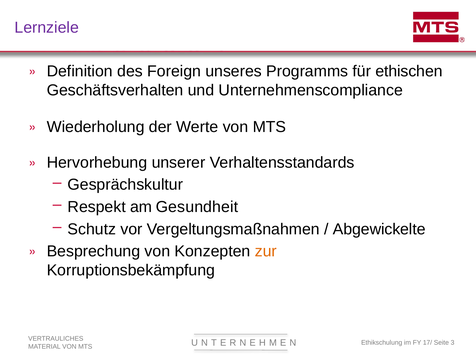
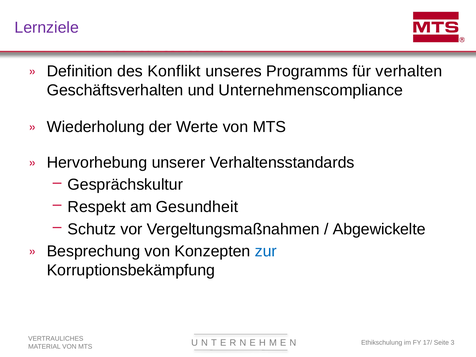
Foreign: Foreign -> Konflikt (174, 71)
ethischen: ethischen -> verhalten (409, 71)
zur colour: orange -> blue (266, 251)
